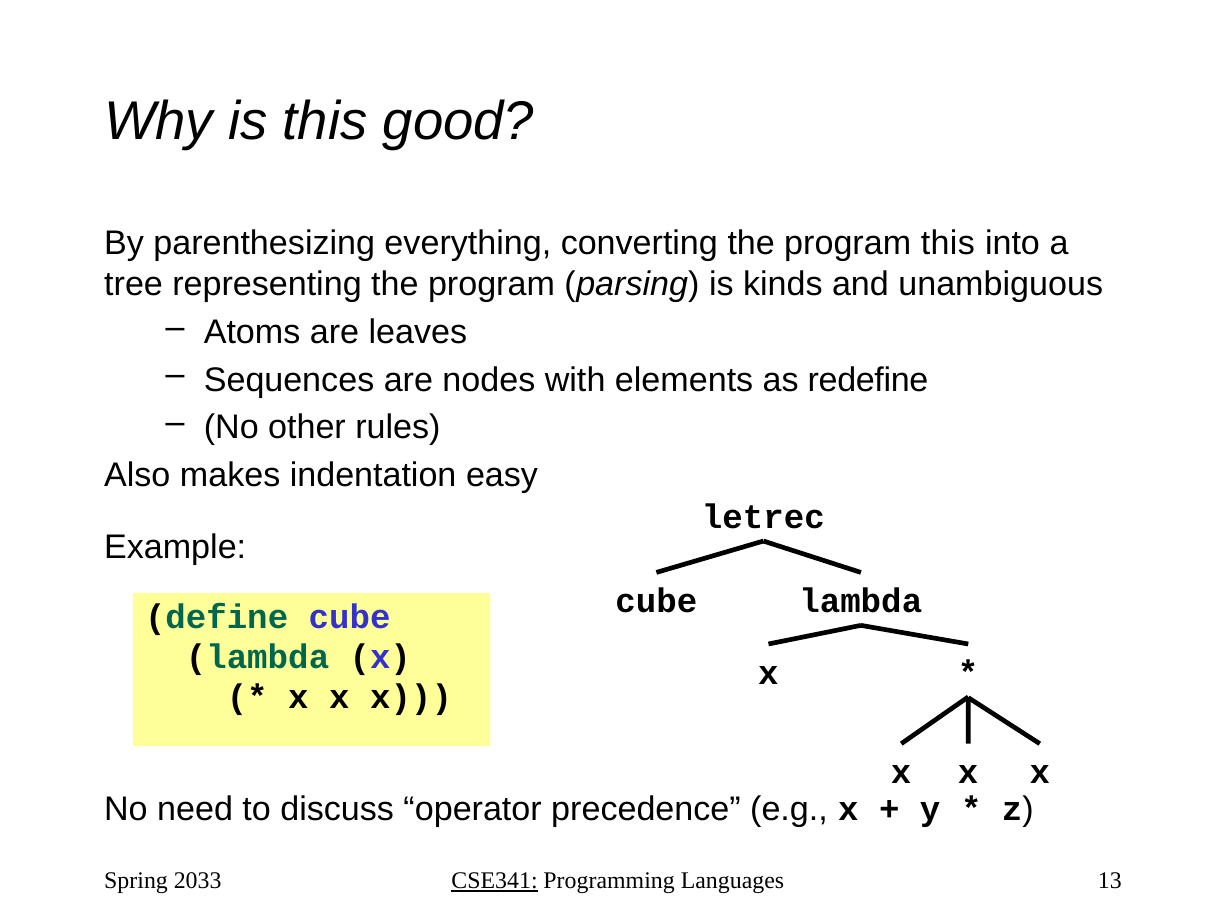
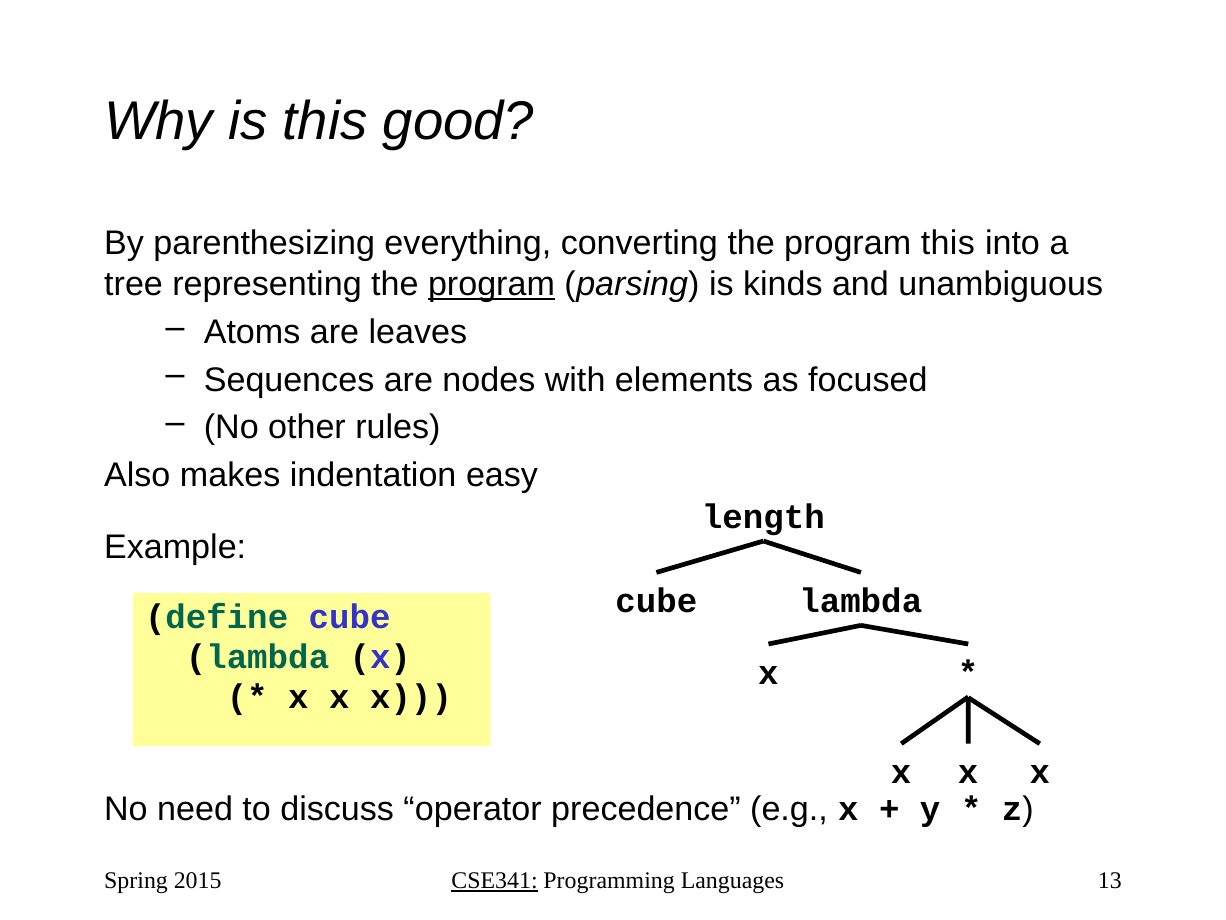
program underline: none -> present (491, 284)
redefine: redefine -> focused (868, 380)
letrec: letrec -> length (763, 517)
2033: 2033 -> 2015 (198, 880)
